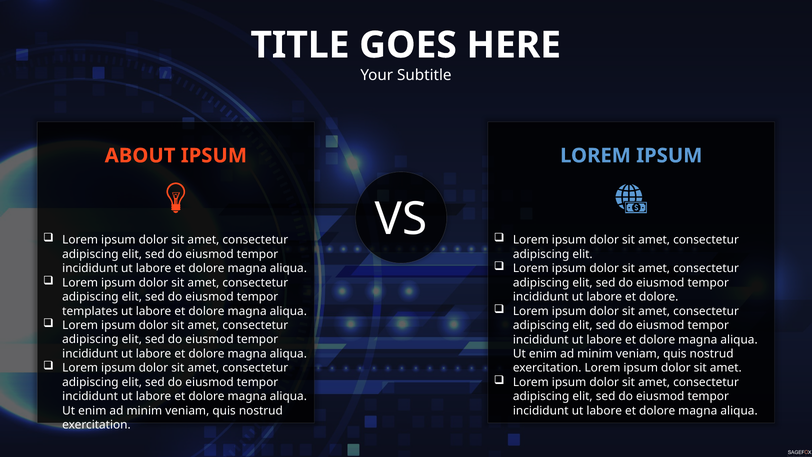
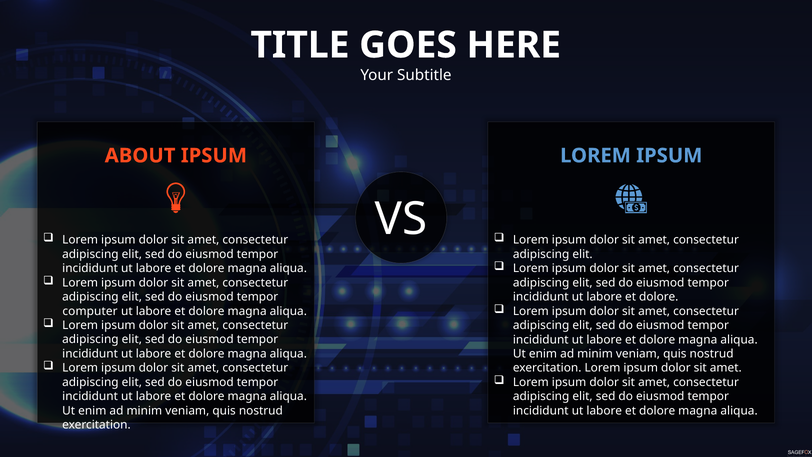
templates: templates -> computer (90, 311)
